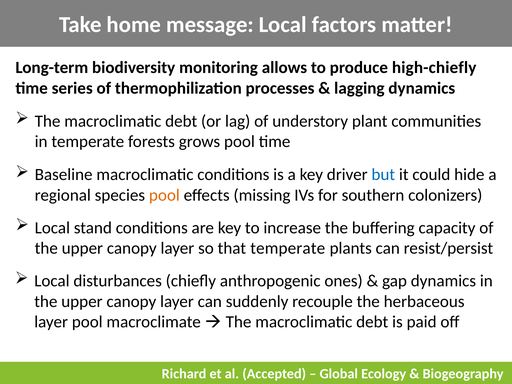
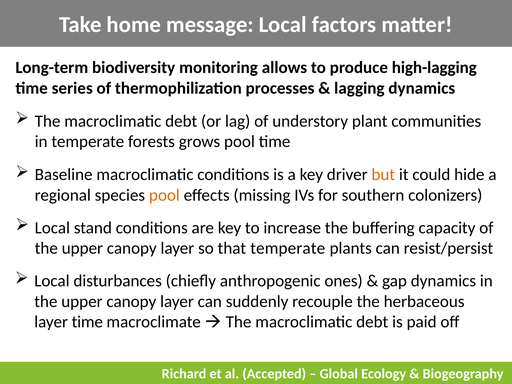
high-chiefly: high-chiefly -> high-lagging (434, 68)
but colour: blue -> orange (383, 175)
layer pool: pool -> time (87, 322)
